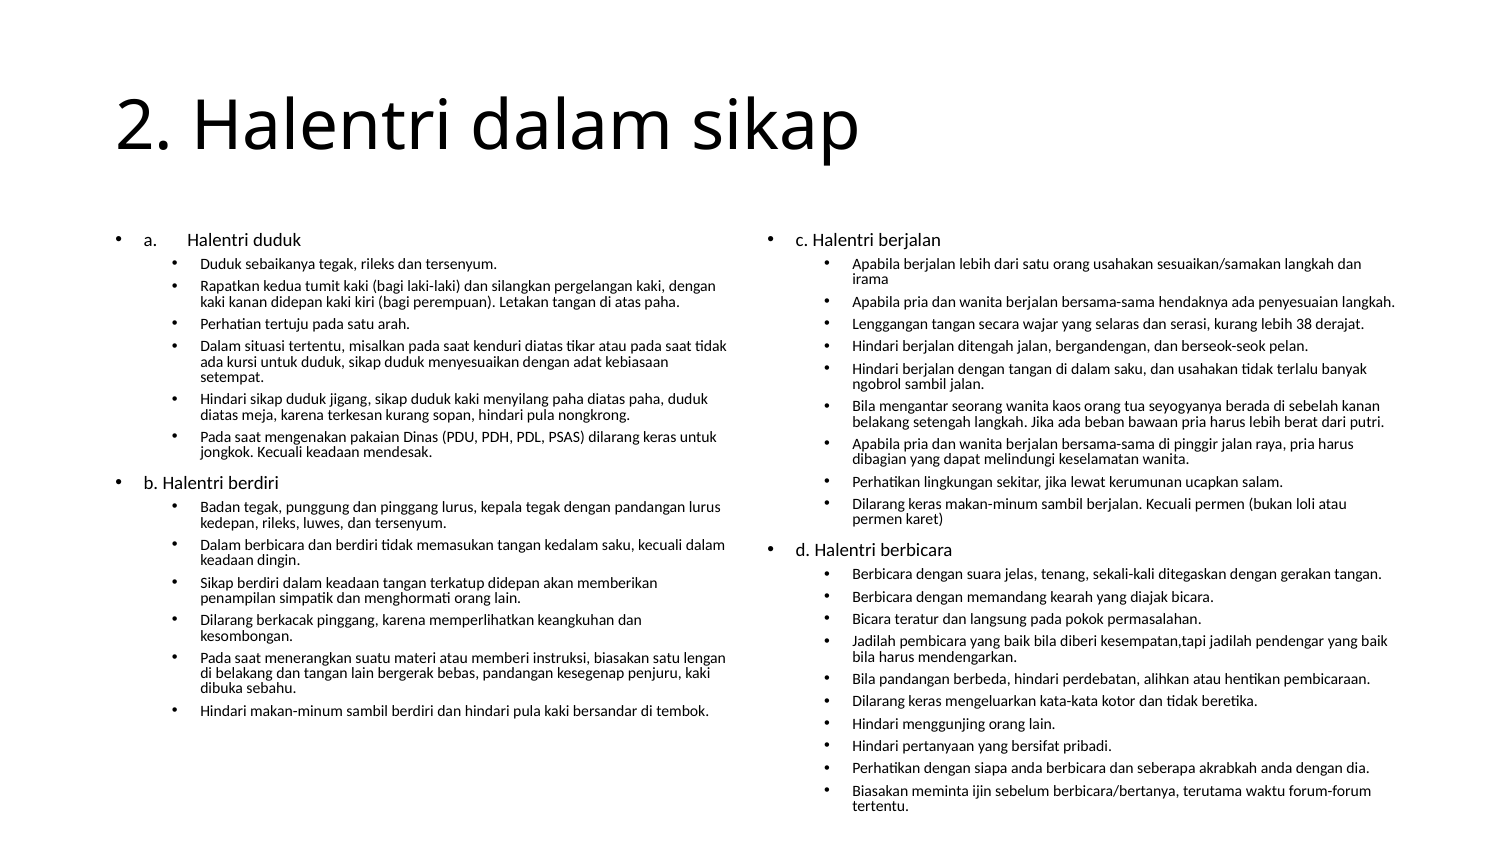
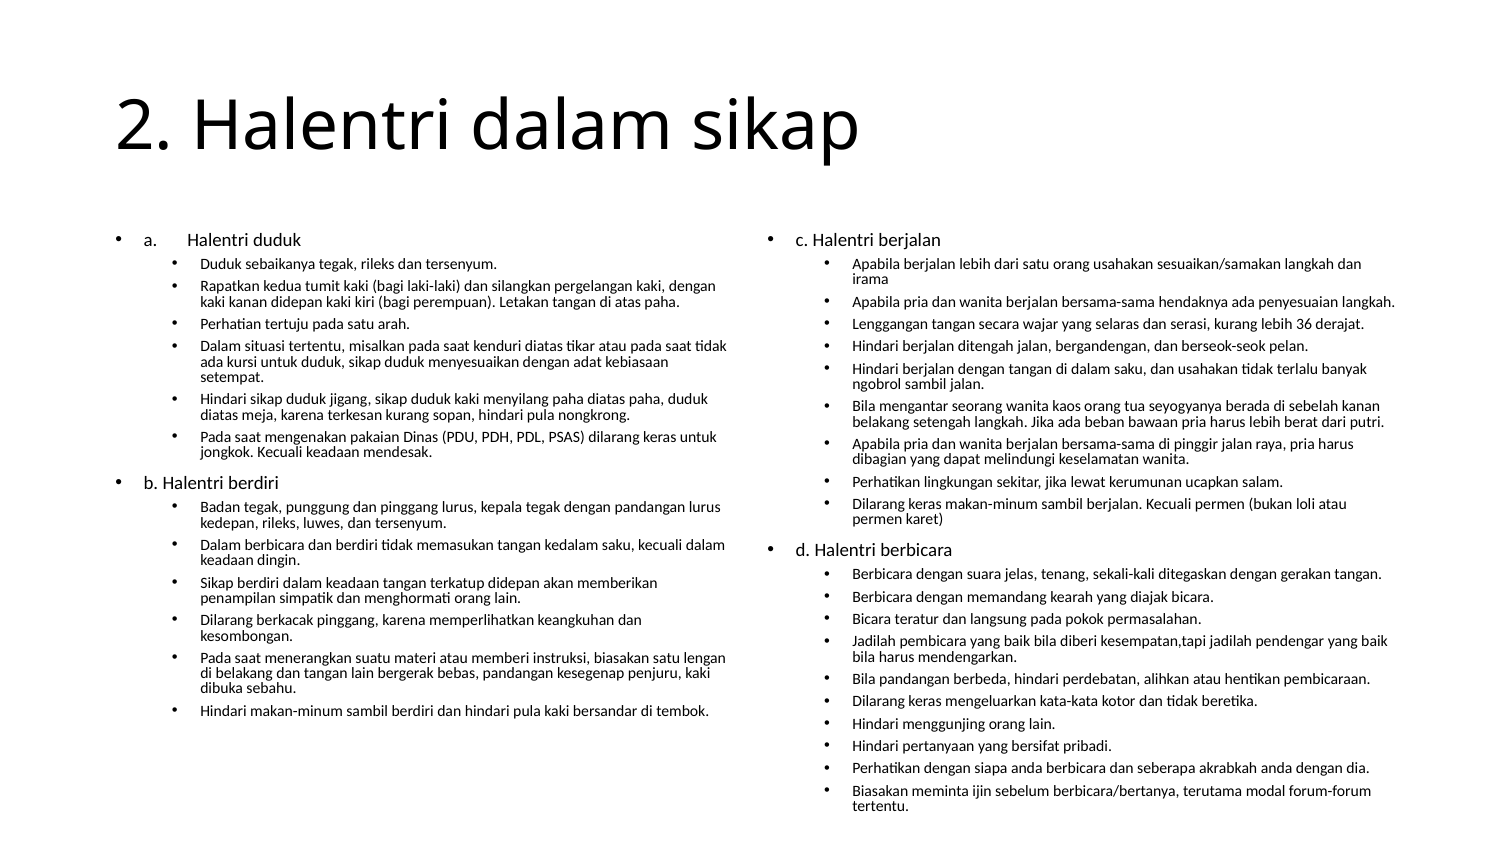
38: 38 -> 36 (1304, 325)
waktu: waktu -> modal (1266, 792)
